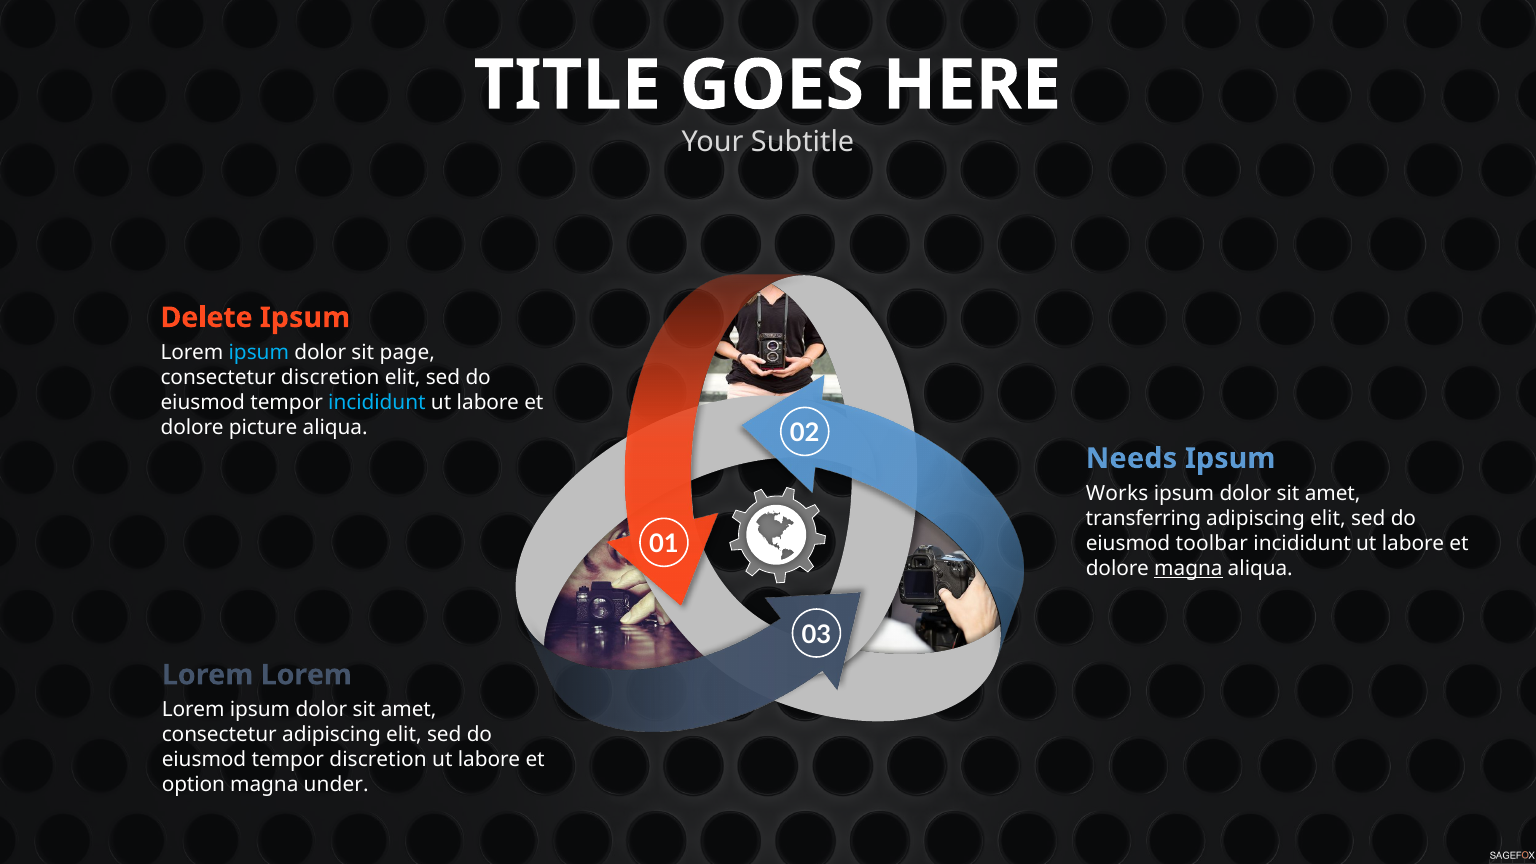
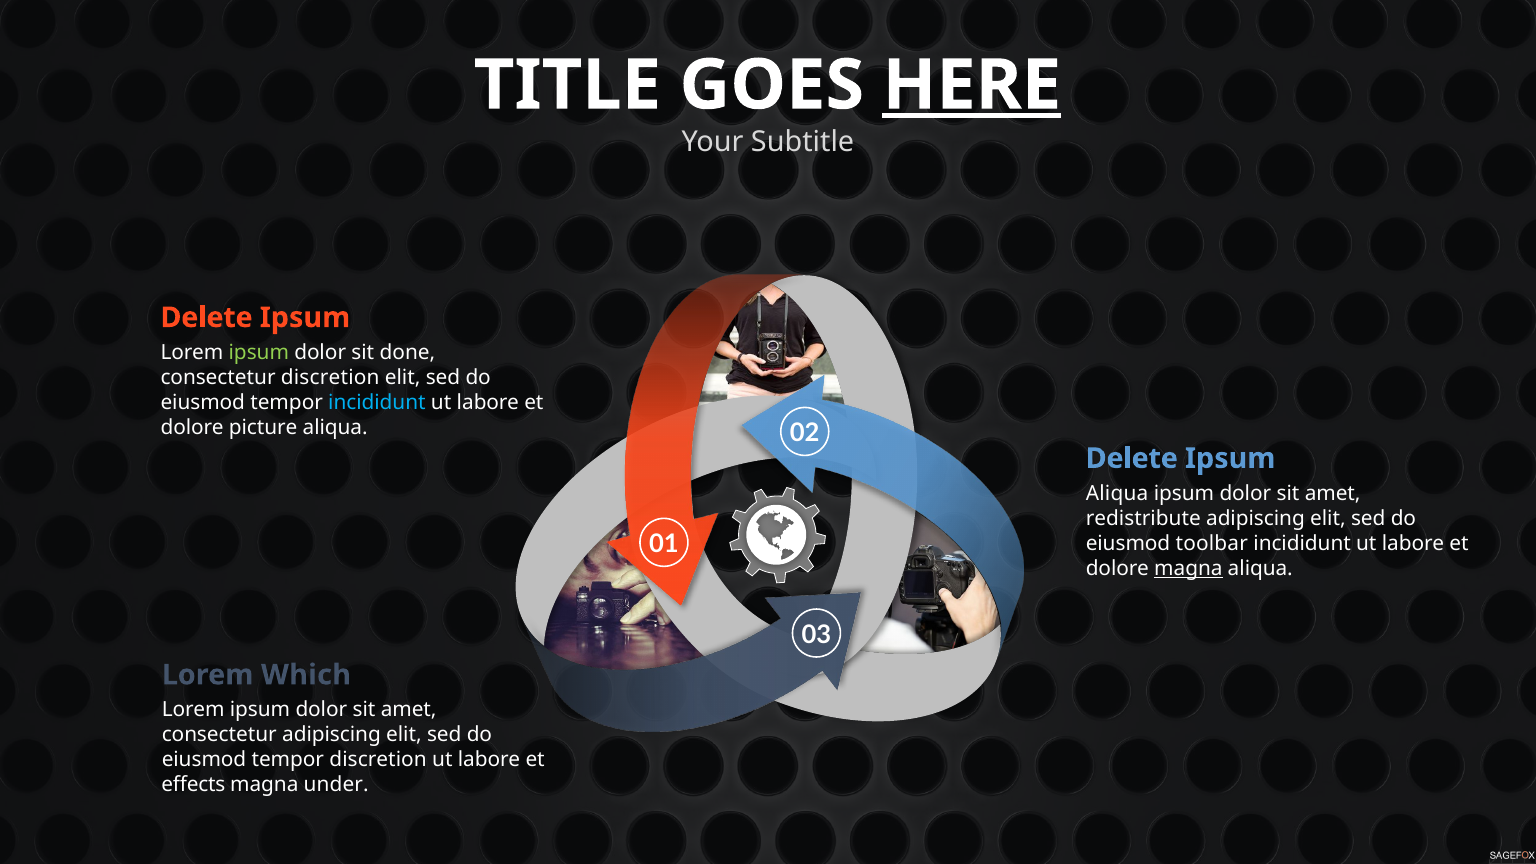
HERE underline: none -> present (972, 85)
ipsum colour: light blue -> light green (259, 353)
page: page -> done (407, 353)
Needs: Needs -> Delete (1132, 458)
Works: Works -> Aliqua (1117, 493)
transferring: transferring -> redistribute (1143, 518)
Lorem: Lorem -> Which (306, 675)
option: option -> effects (193, 785)
